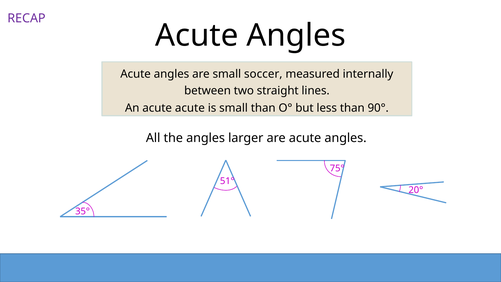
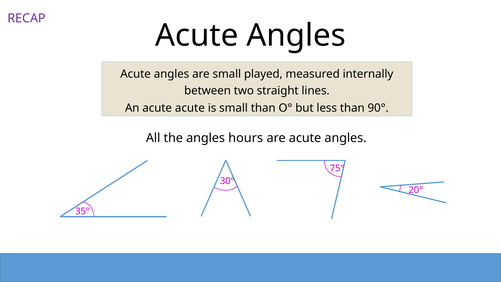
soccer: soccer -> played (263, 74)
larger: larger -> hours (246, 138)
51°: 51° -> 30° (227, 181)
